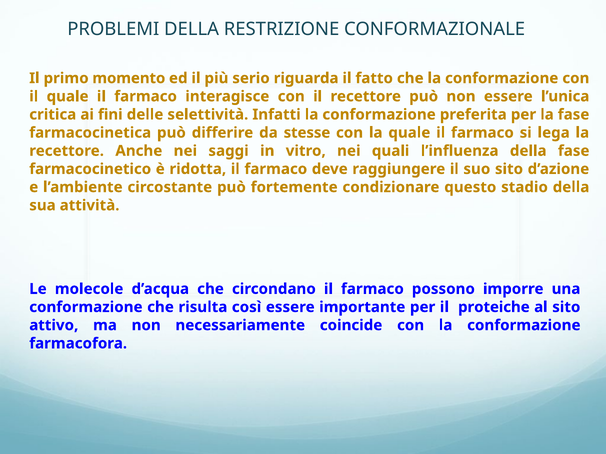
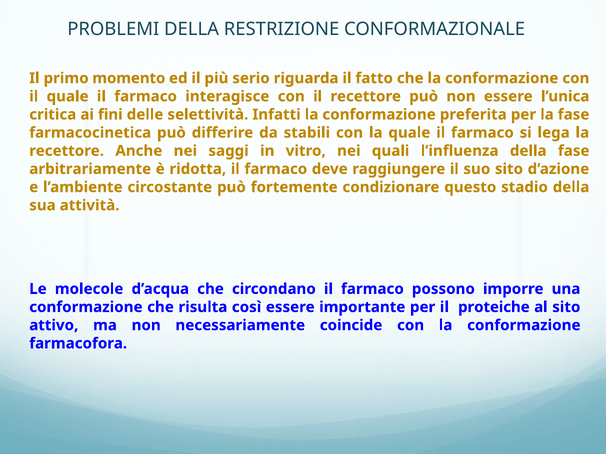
stesse: stesse -> stabili (307, 133)
farmacocinetico: farmacocinetico -> arbitrariamente (90, 169)
